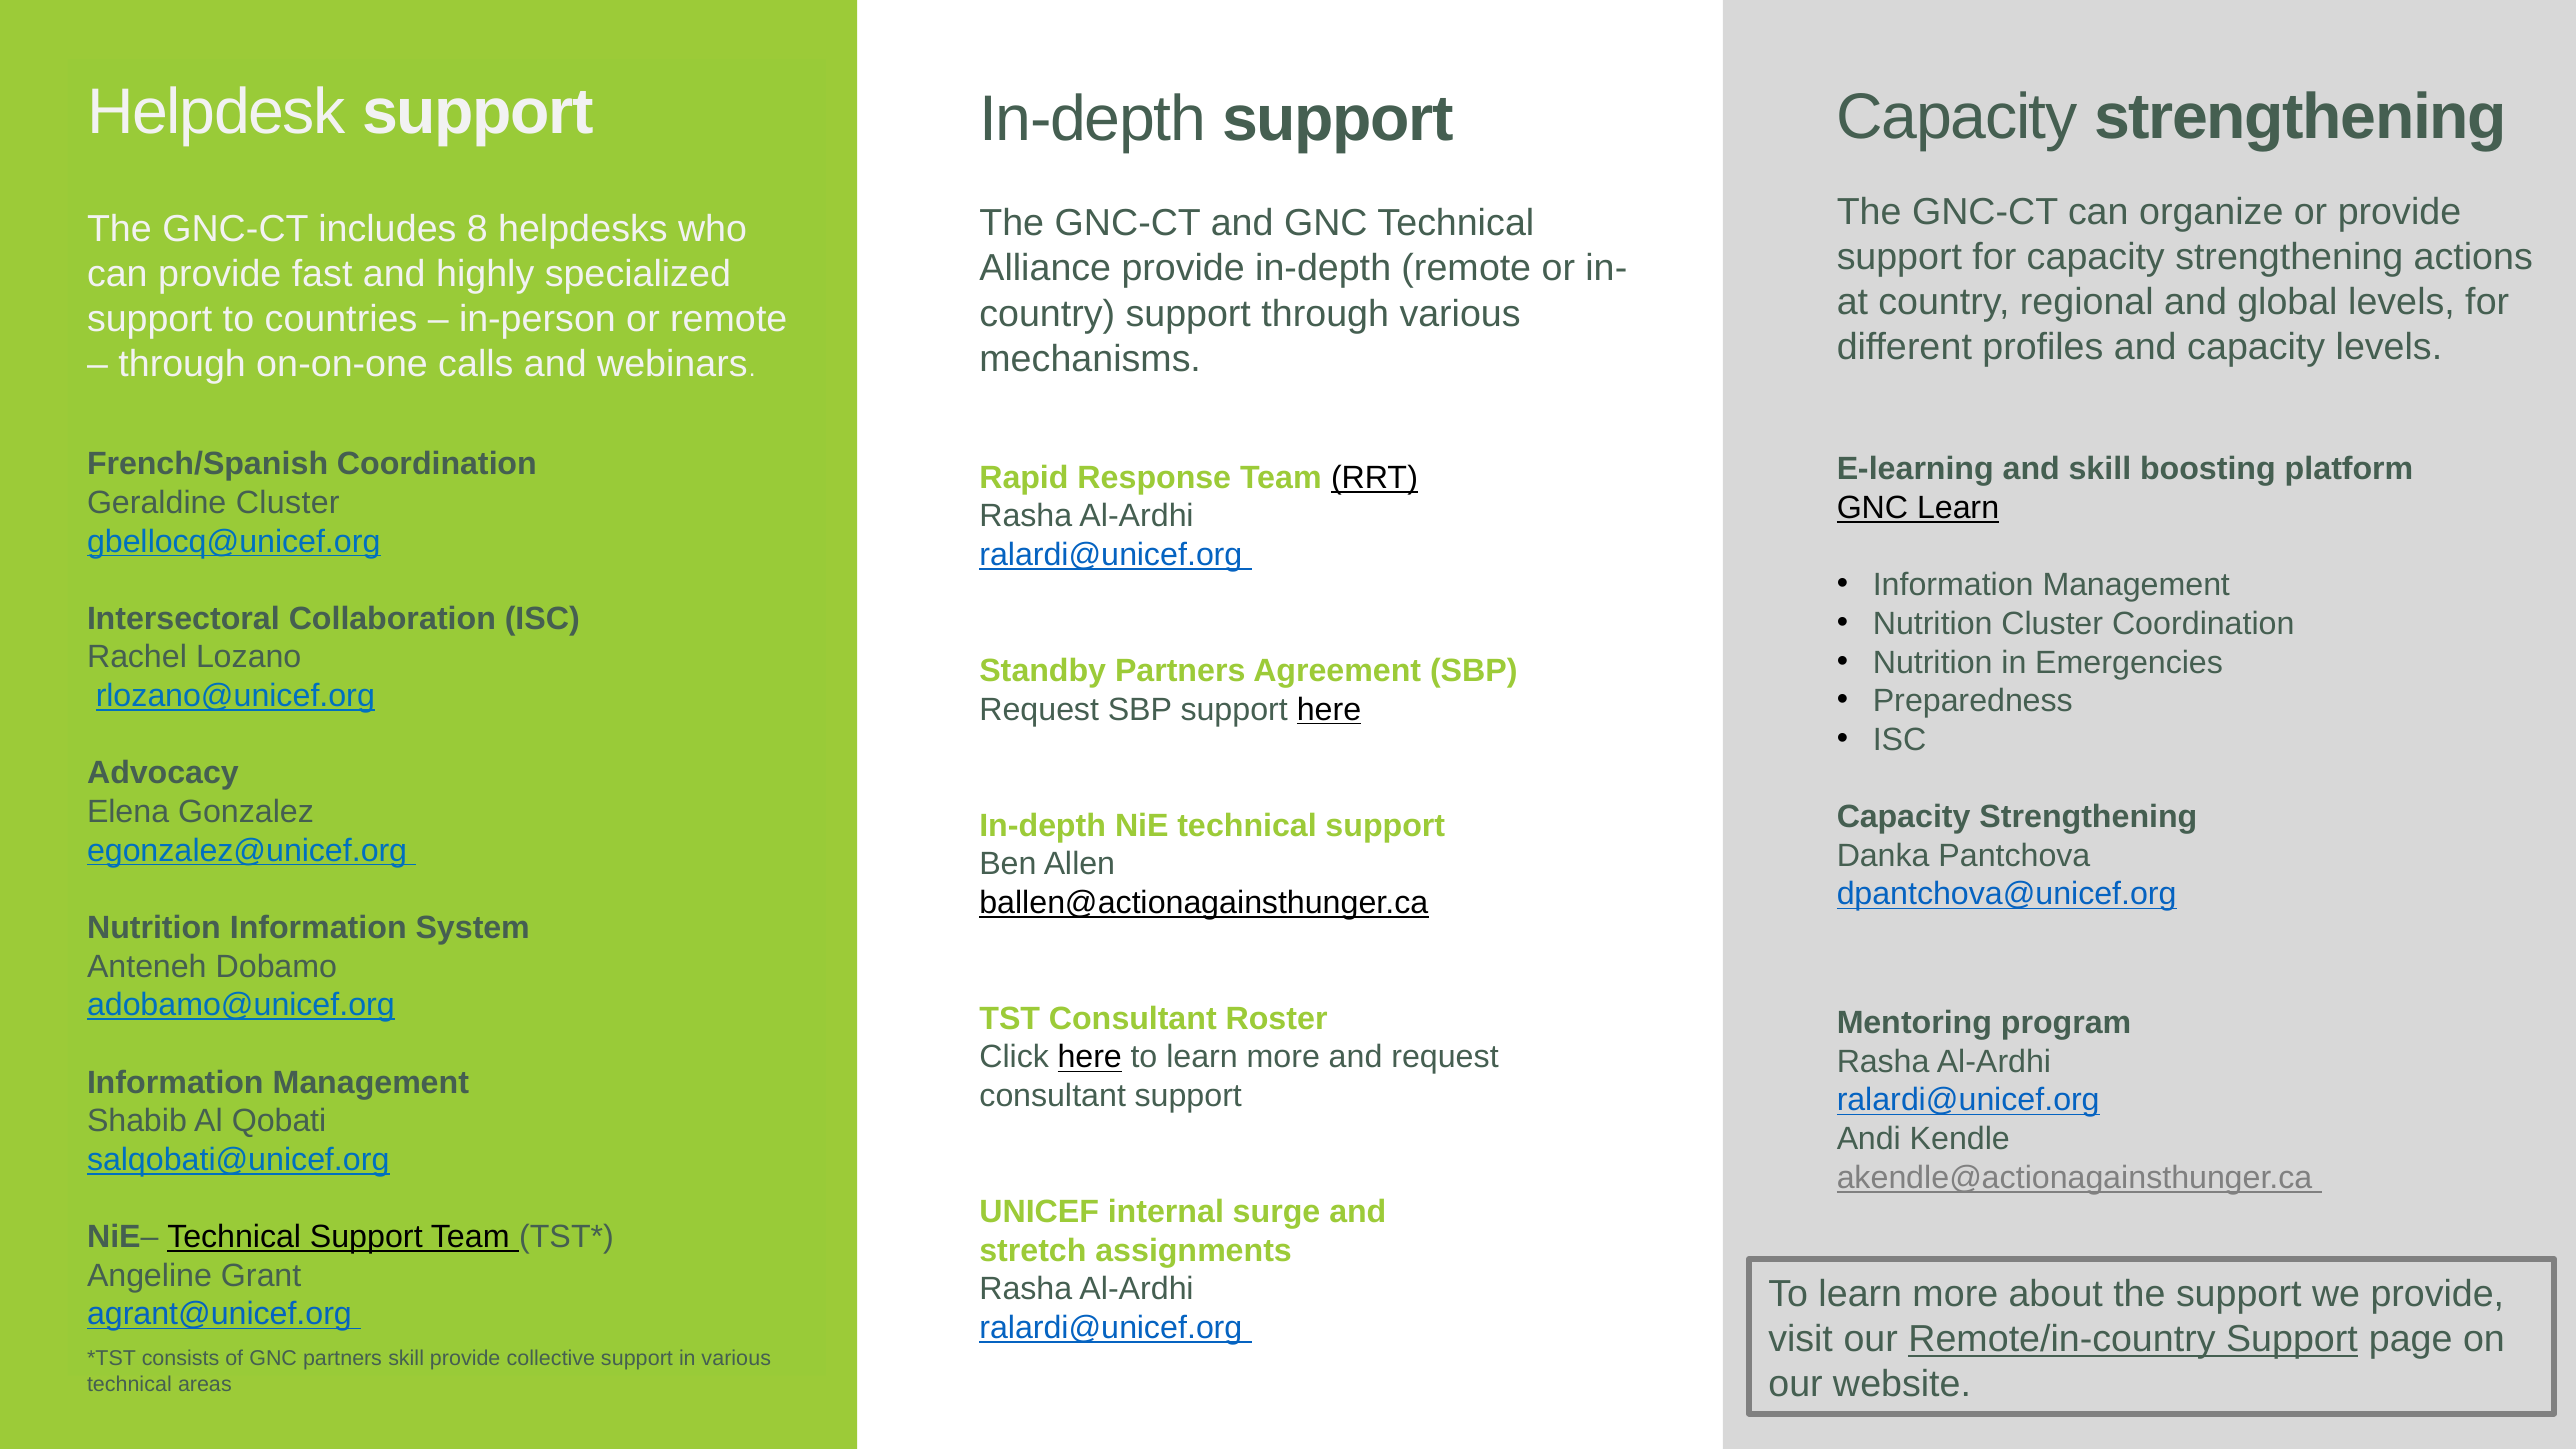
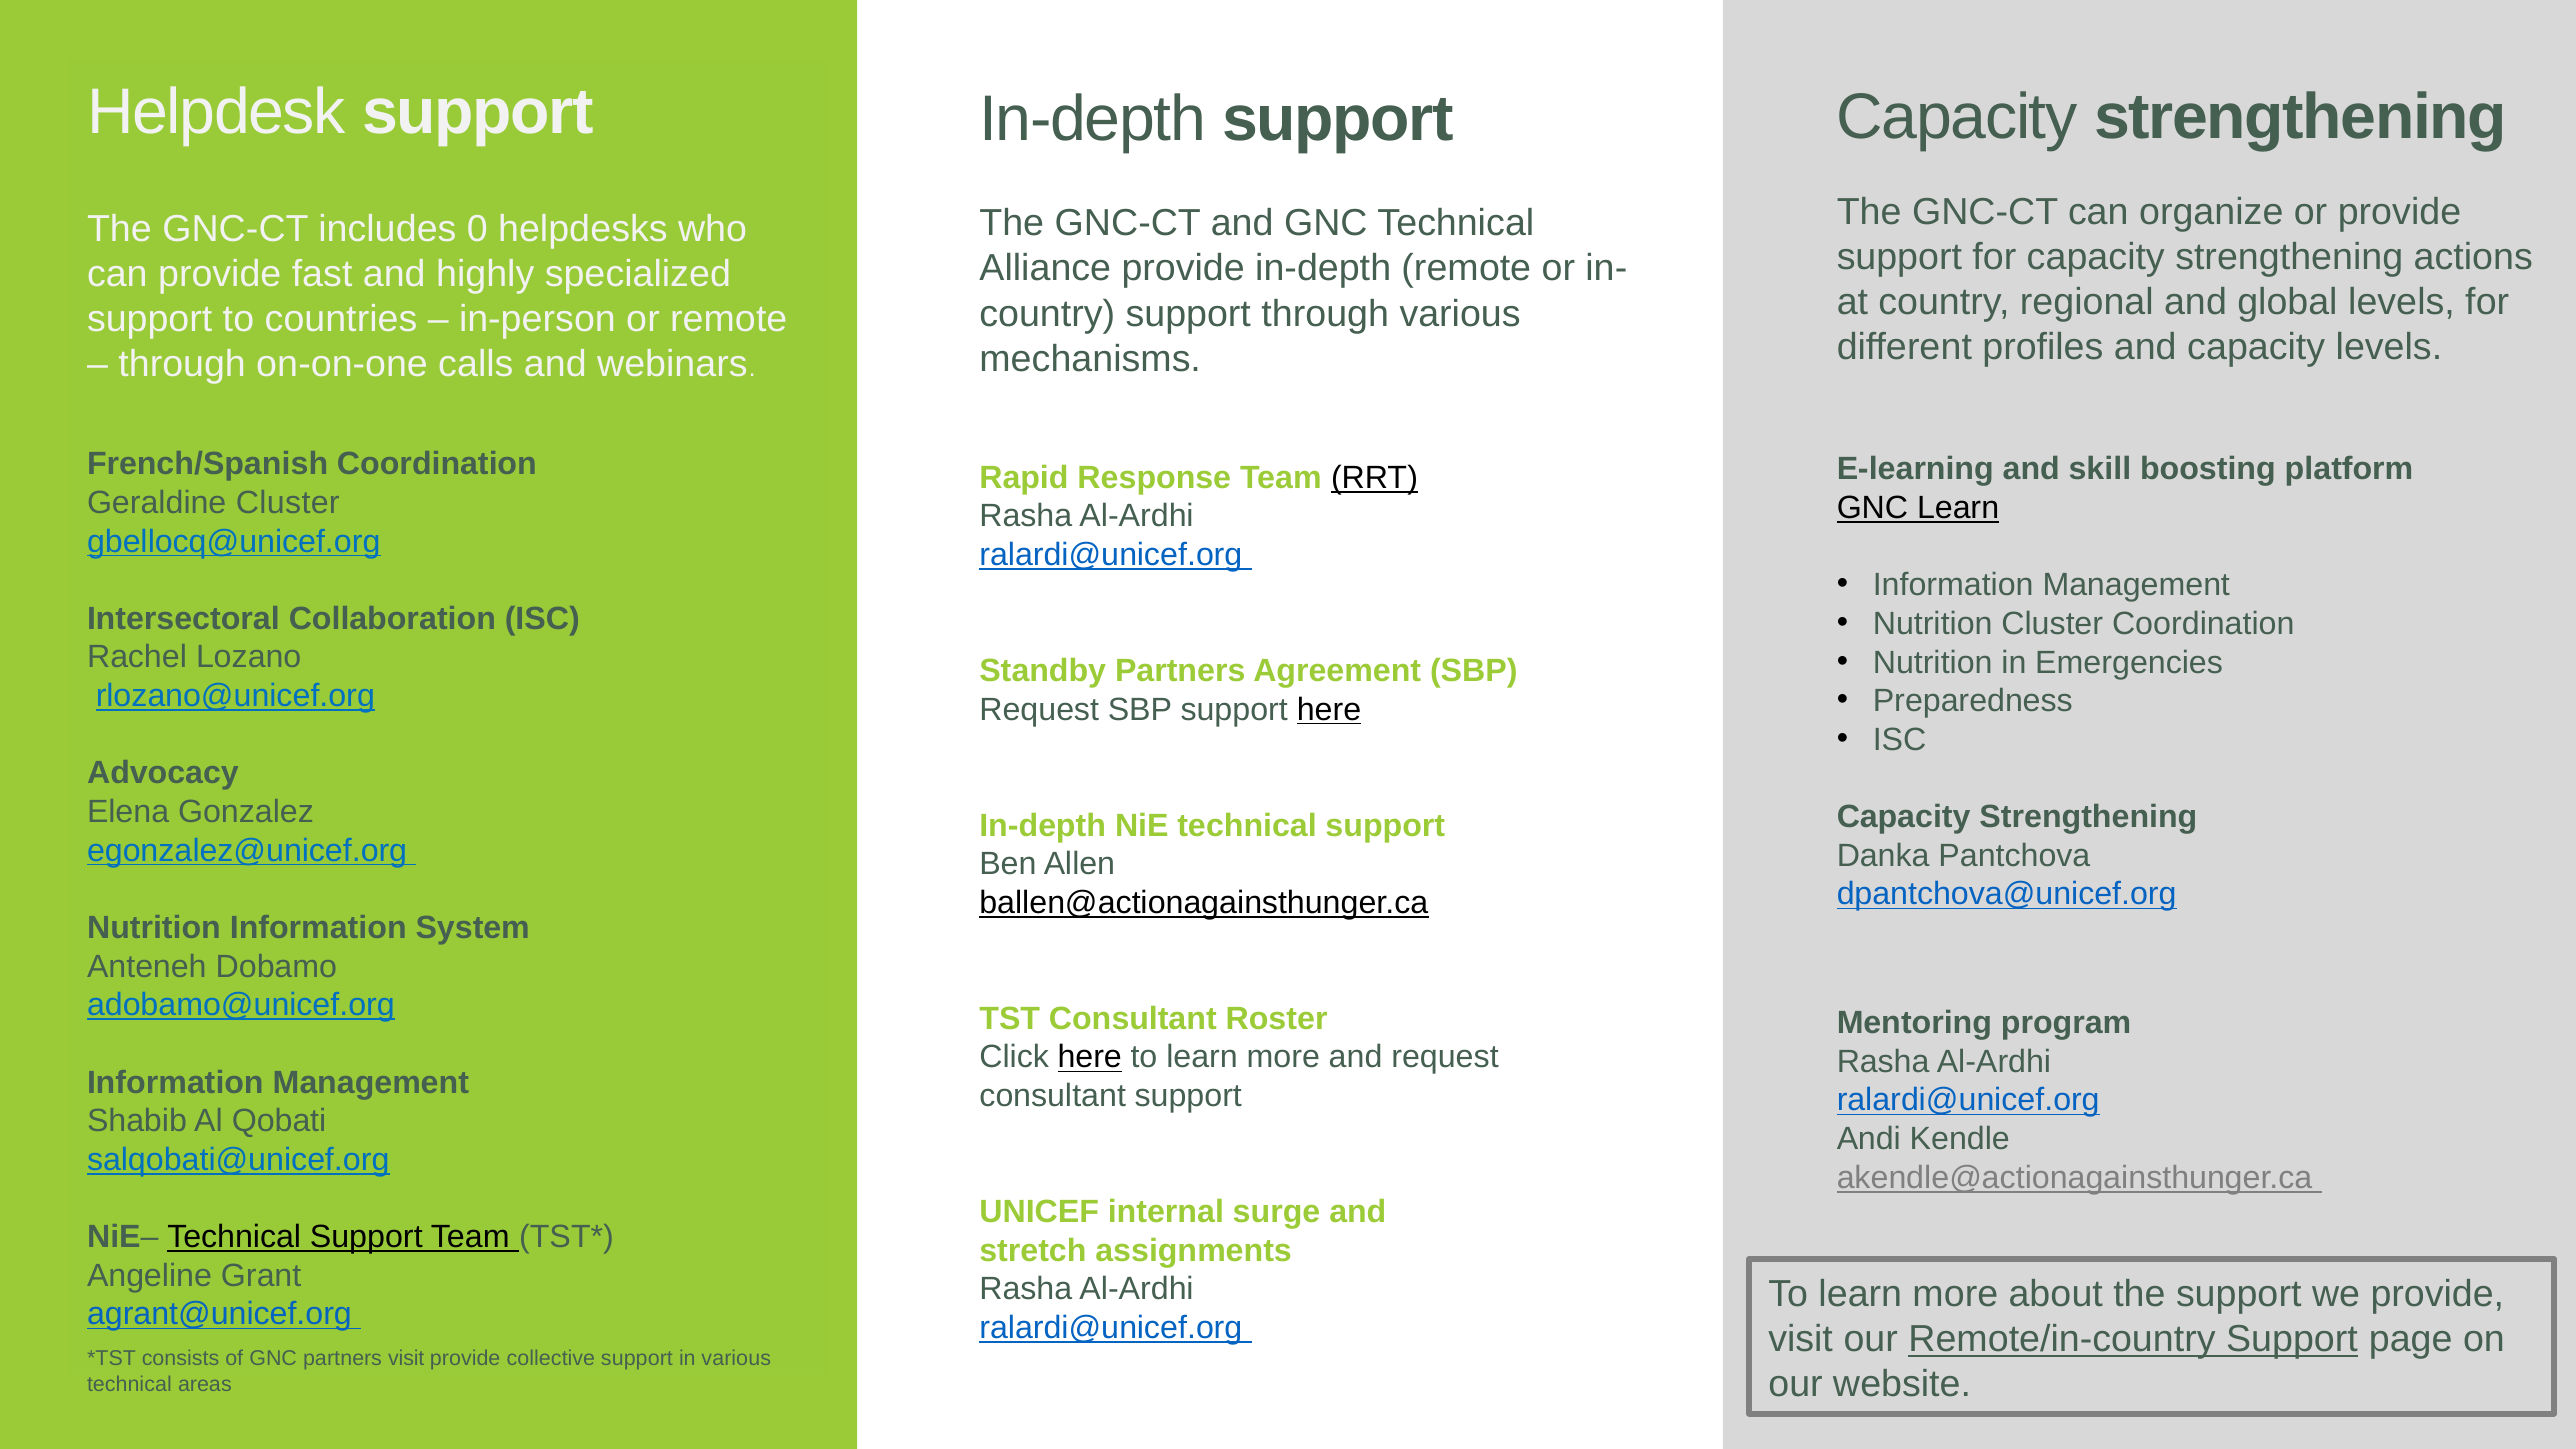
8: 8 -> 0 (477, 229)
partners skill: skill -> visit (406, 1359)
